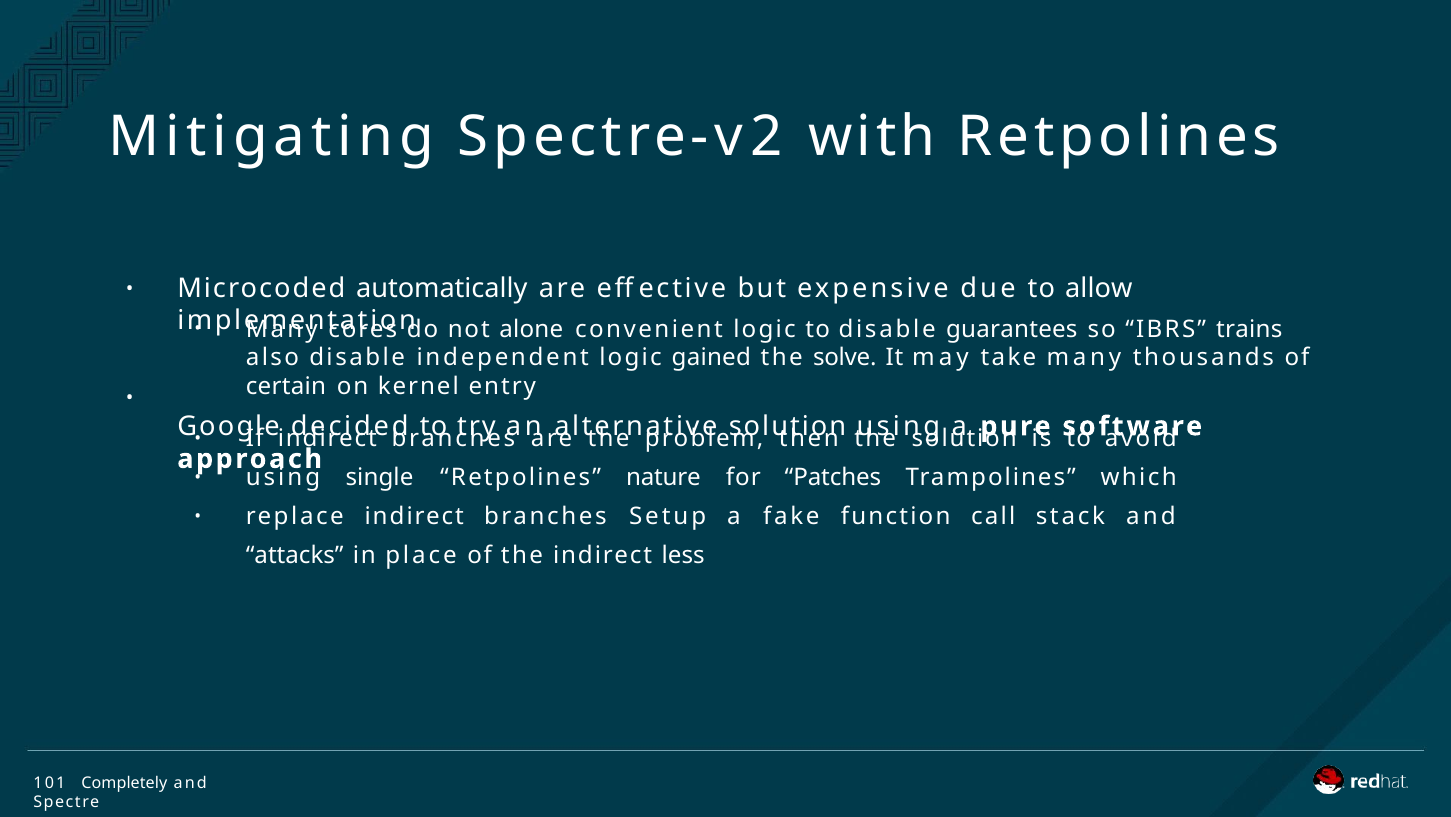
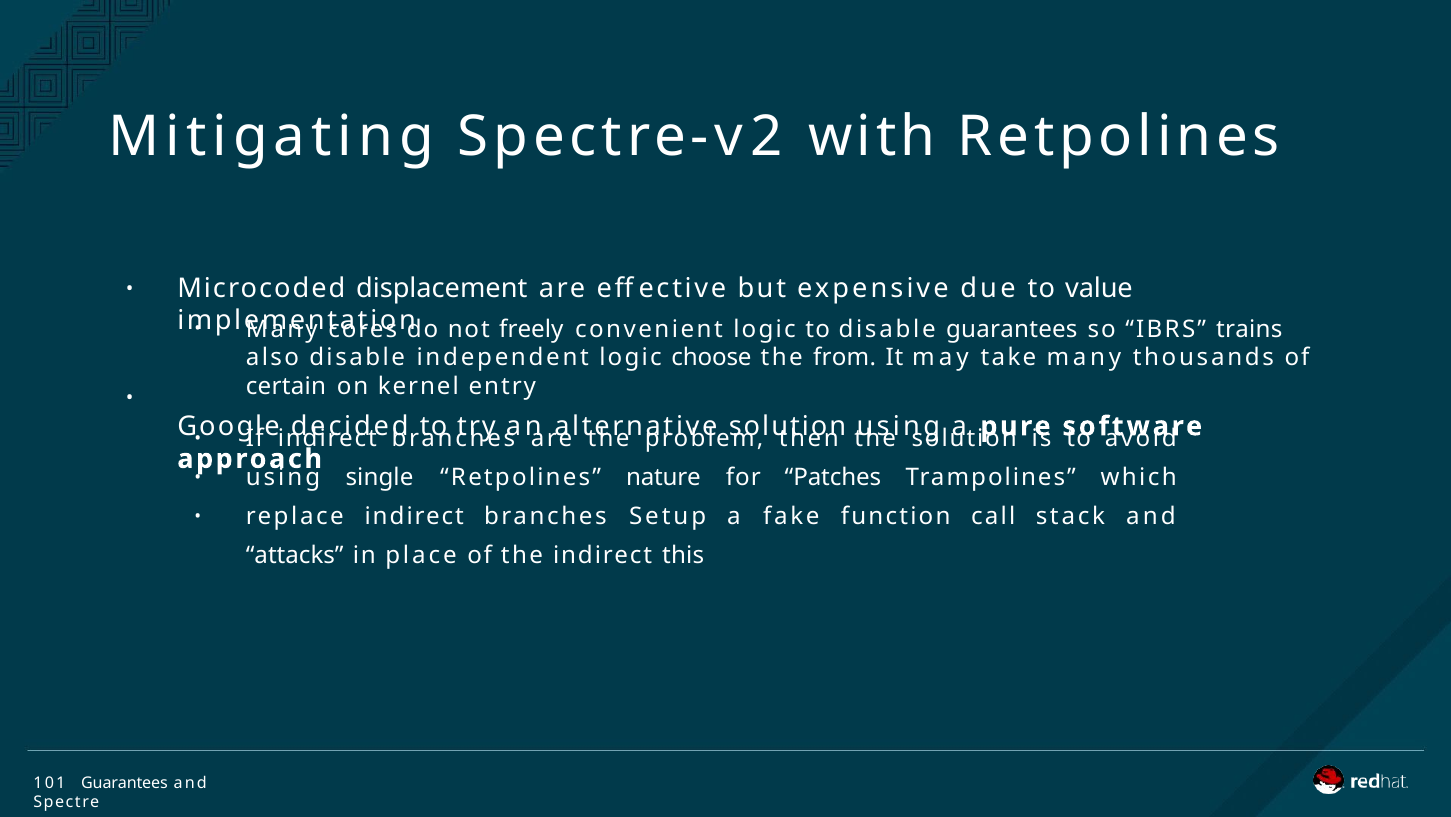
automatically: automatically -> displacement (442, 288)
allow: allow -> value (1099, 288)
alone: alone -> freely (531, 330)
gained: gained -> choose (712, 358)
solve: solve -> from (845, 358)
less: less -> this (683, 556)
101 Completely: Completely -> Guarantees (124, 783)
